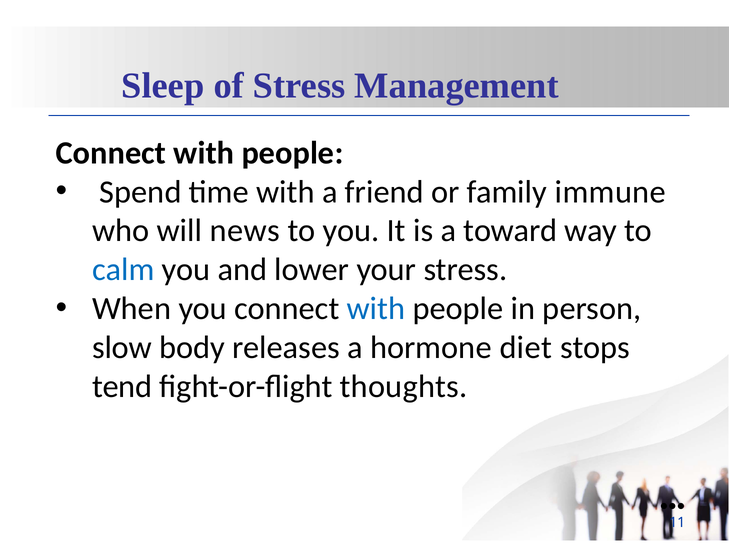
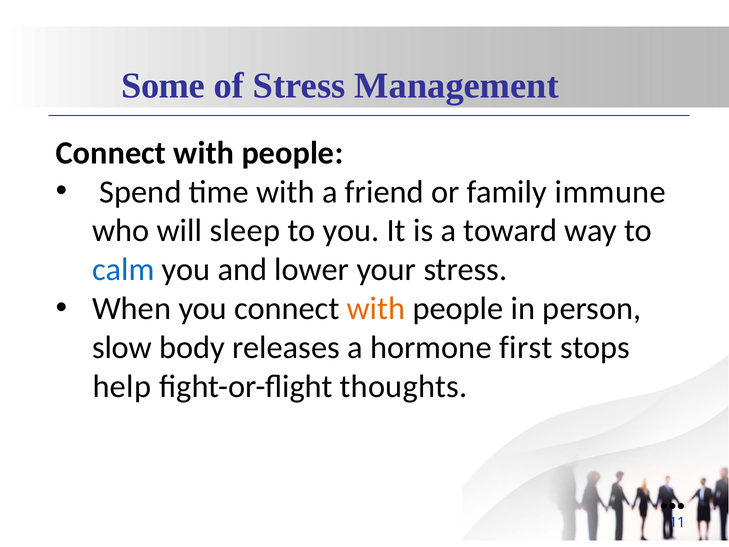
Sleep: Sleep -> Some (163, 86)
news: news -> sleep (245, 231)
with colour: blue -> orange (376, 308)
diet: diet -> first (526, 347)
tend: tend -> help (122, 386)
